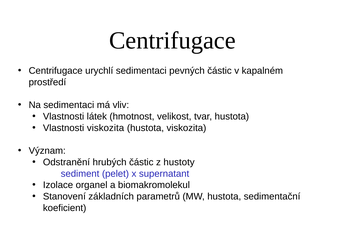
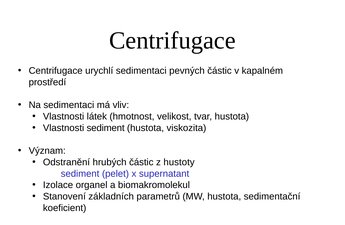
Vlastnosti viskozita: viskozita -> sediment (106, 128)
